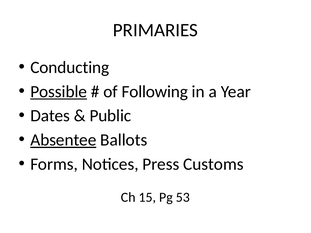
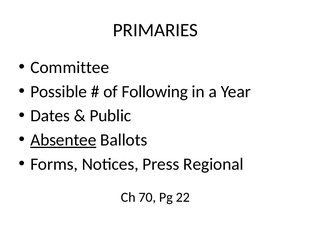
Conducting: Conducting -> Committee (70, 68)
Possible underline: present -> none (59, 92)
Customs: Customs -> Regional (213, 164)
15: 15 -> 70 (147, 198)
53: 53 -> 22 (183, 198)
